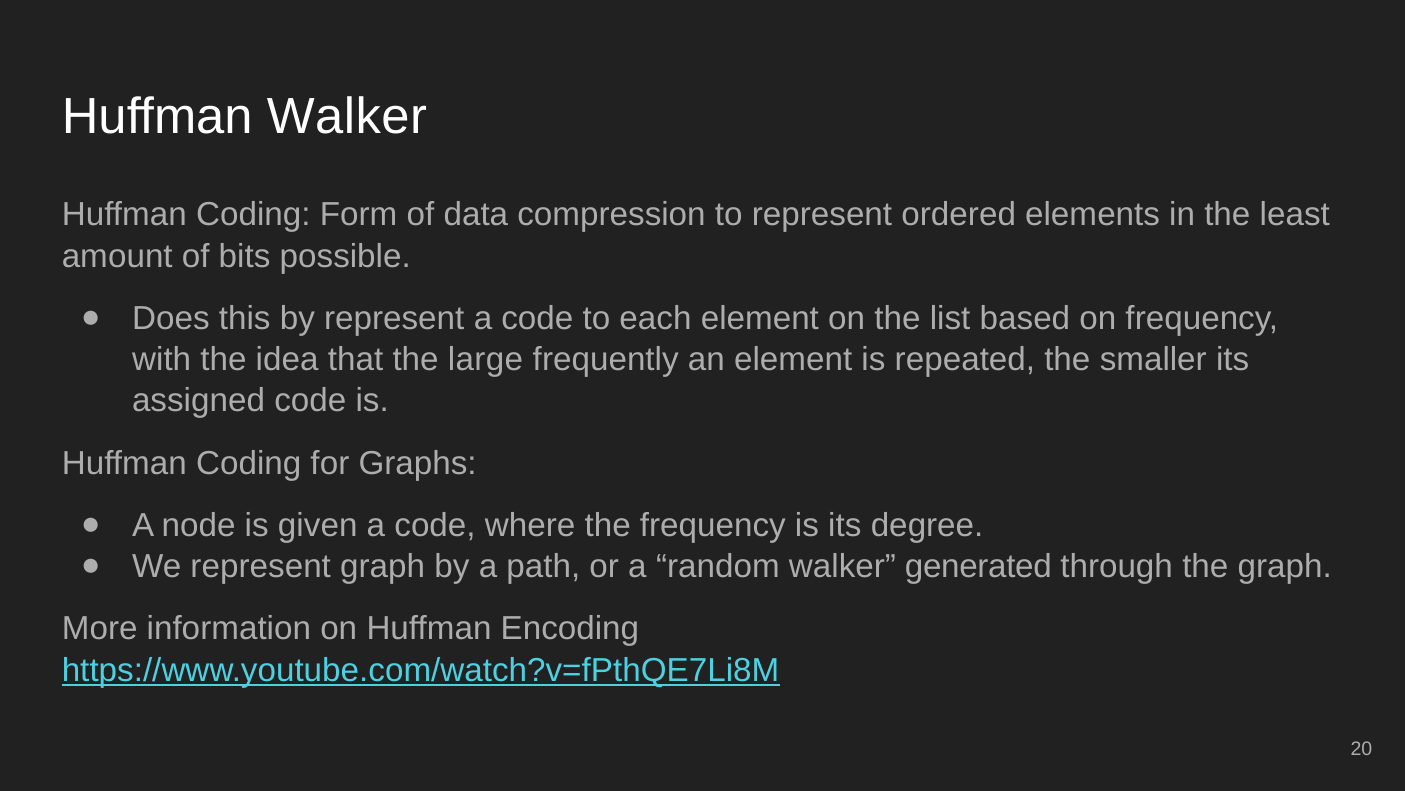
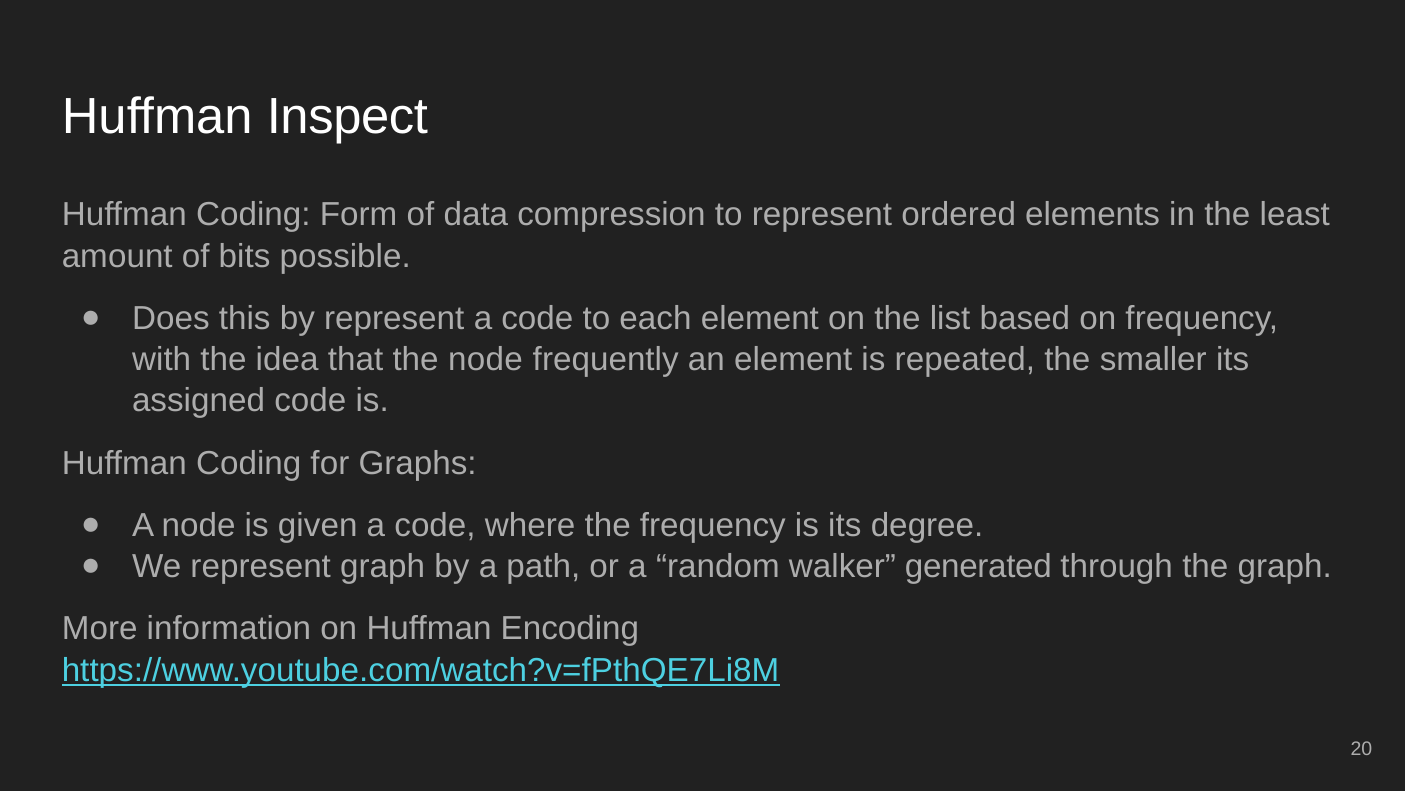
Huffman Walker: Walker -> Inspect (347, 116)
the large: large -> node (486, 359)
